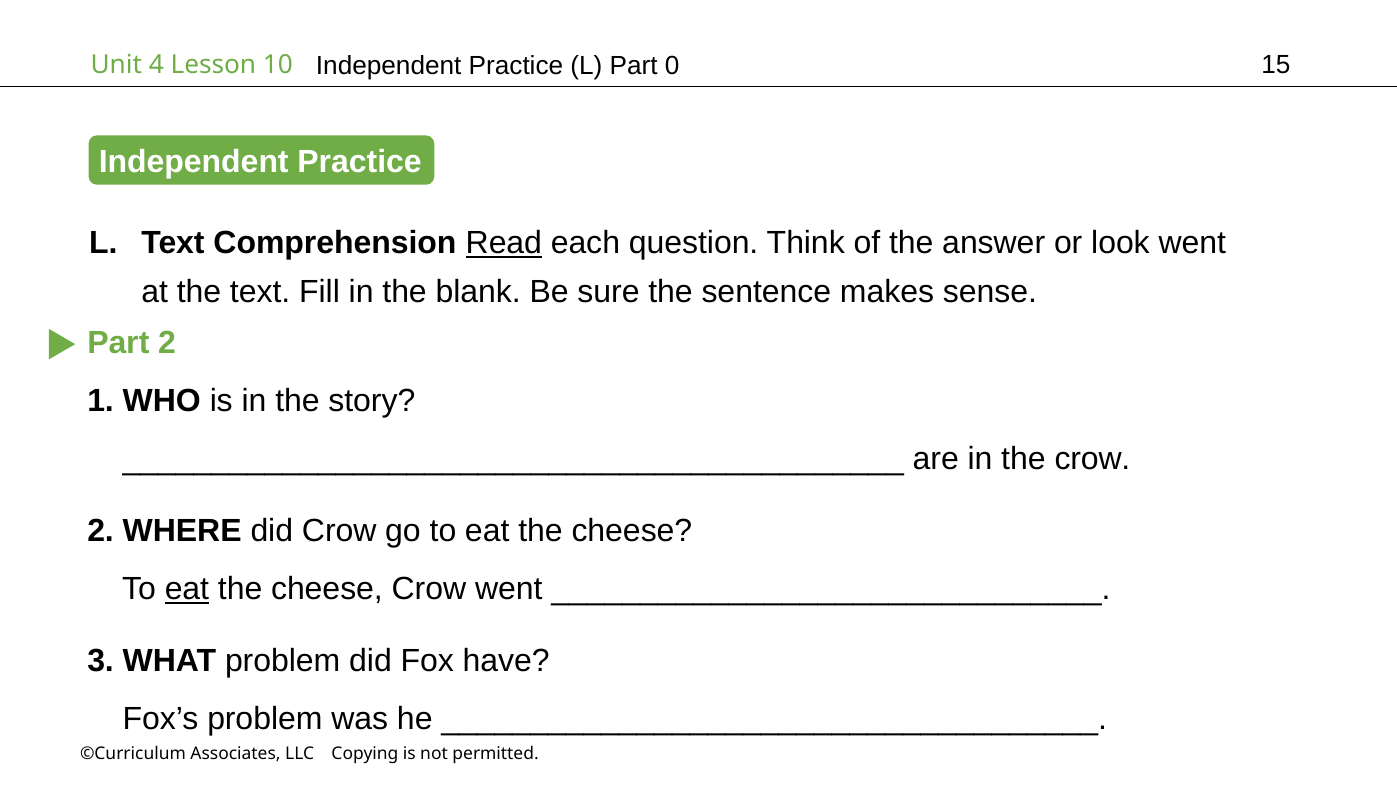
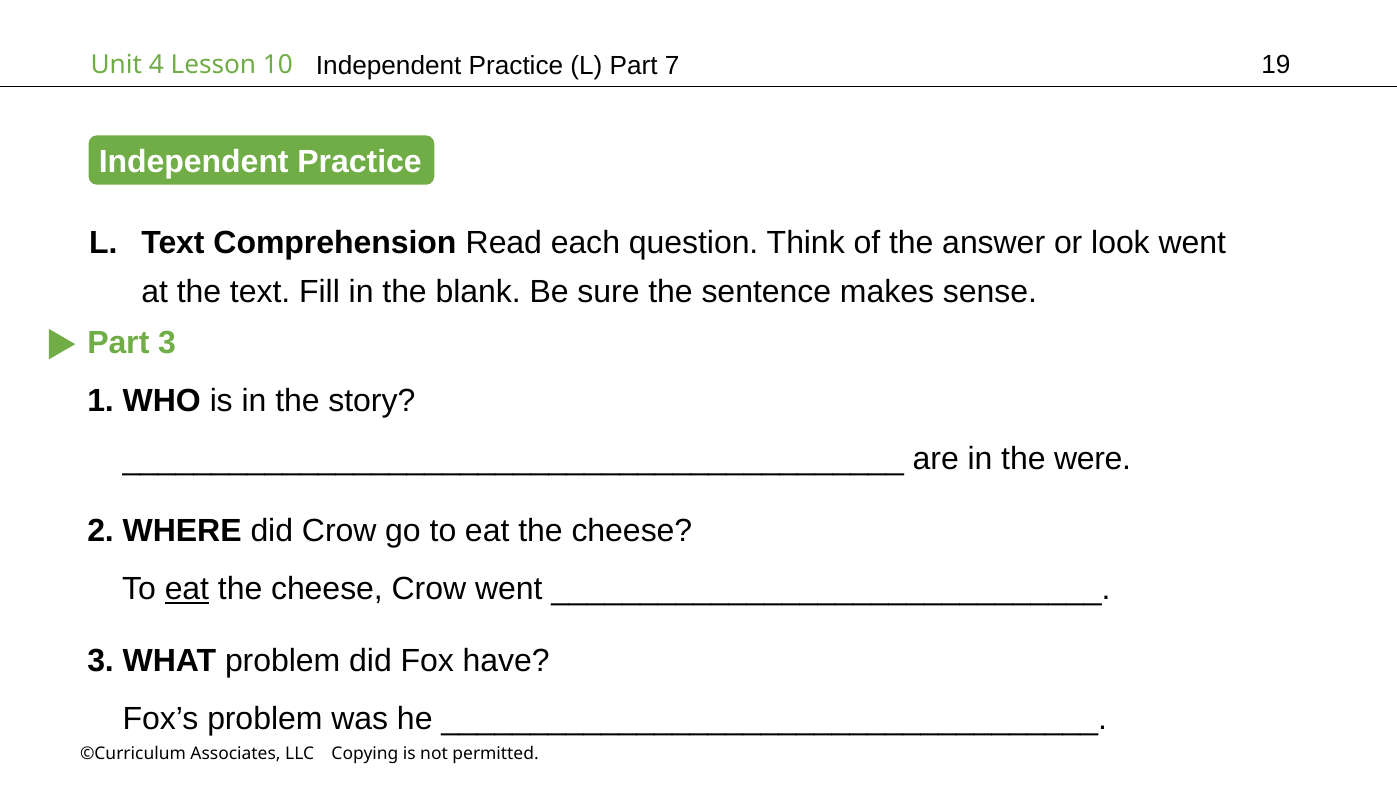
0: 0 -> 7 (672, 65)
15: 15 -> 19 (1276, 65)
Read underline: present -> none (504, 243)
Part 2: 2 -> 3 (167, 343)
the crow: crow -> were (1093, 459)
